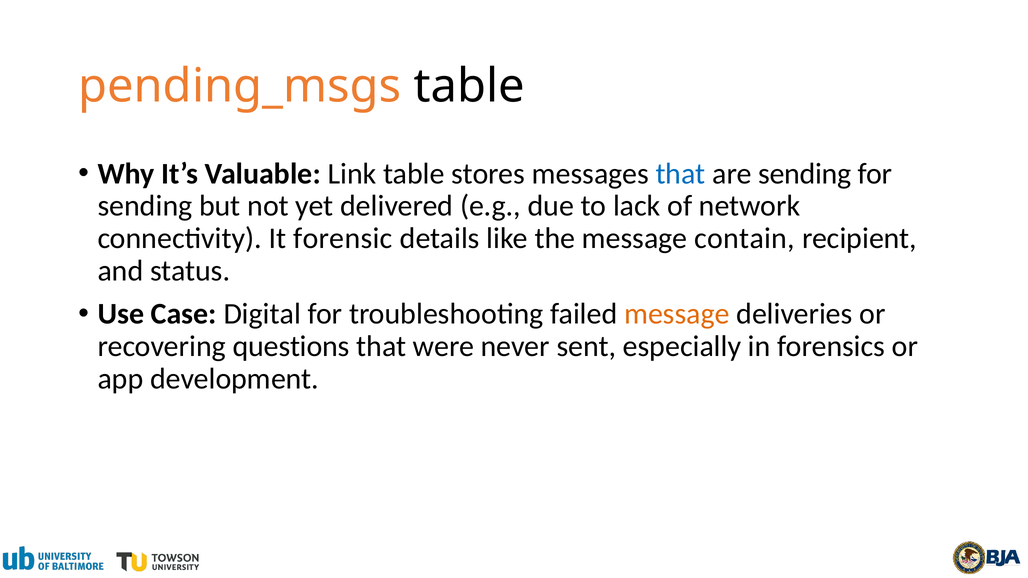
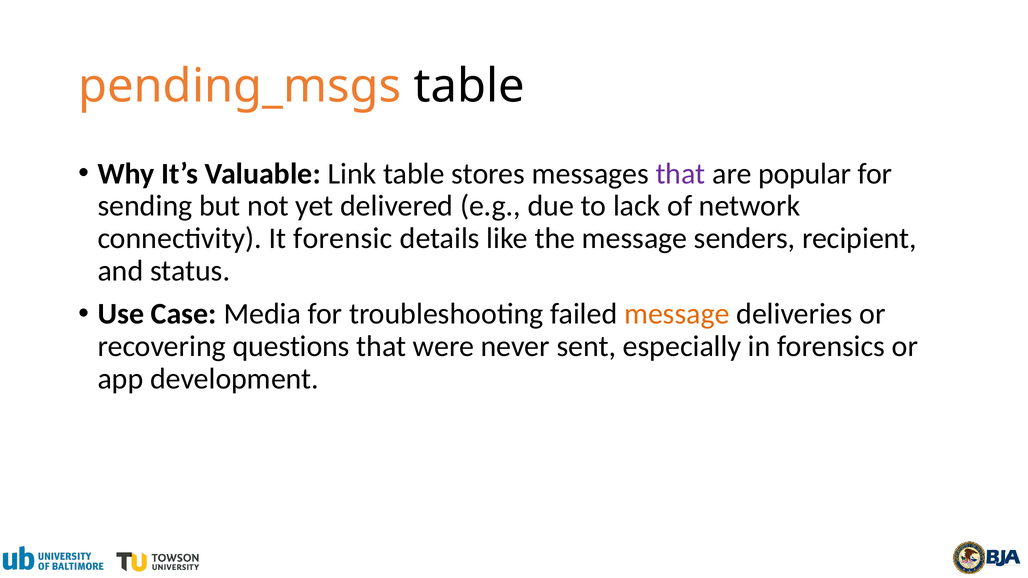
that colour: blue -> purple (681, 174)
are sending: sending -> popular (805, 174)
contain: contain -> senders (745, 239)
Digital: Digital -> Media (262, 314)
